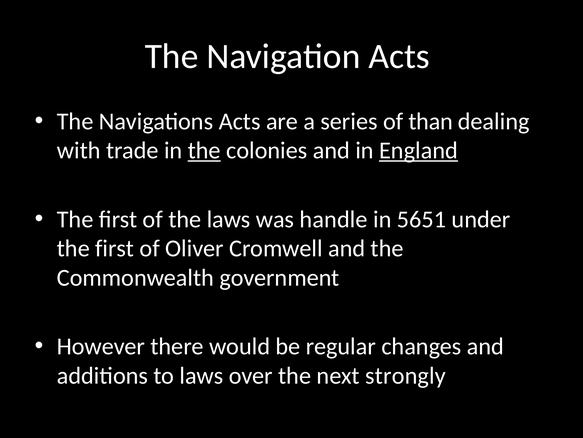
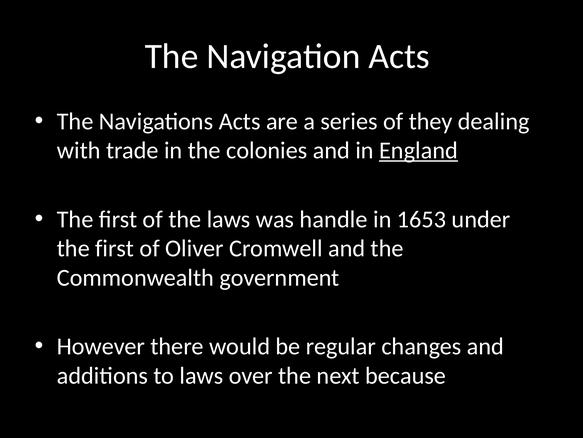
than: than -> they (431, 121)
the underline: present -> none (204, 150)
5651: 5651 -> 1653 (422, 219)
strongly: strongly -> because (406, 375)
